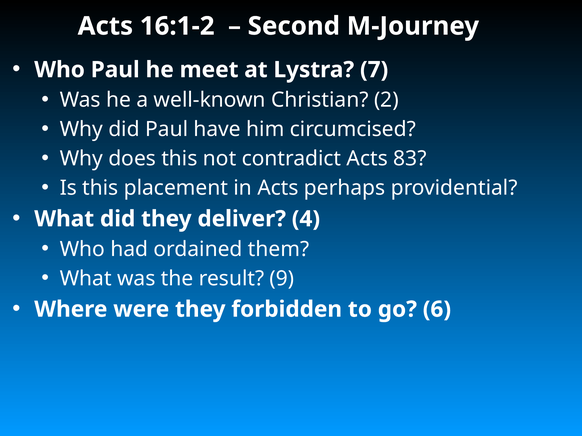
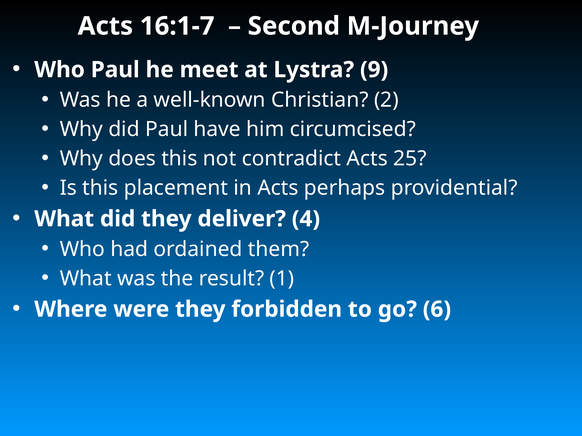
16:1-2: 16:1-2 -> 16:1-7 (177, 26)
7: 7 -> 9 (374, 70)
83: 83 -> 25 (410, 159)
9: 9 -> 1 (282, 279)
